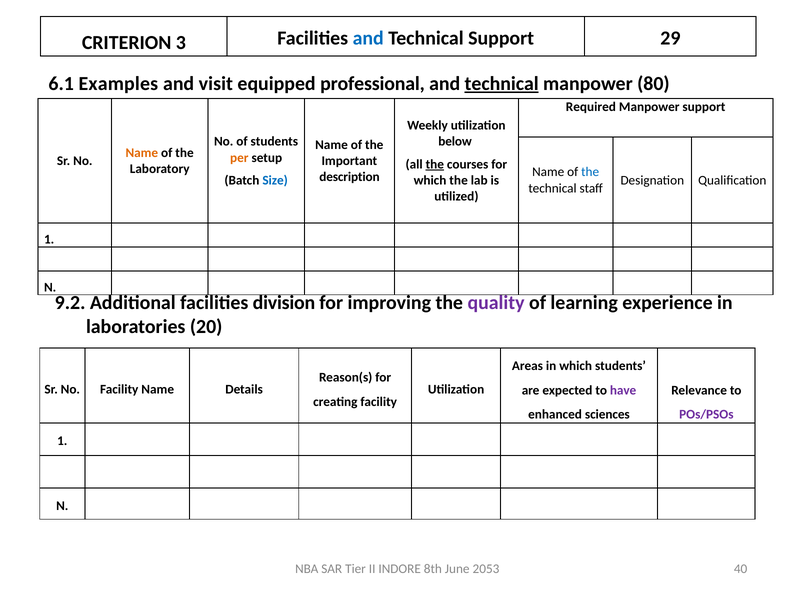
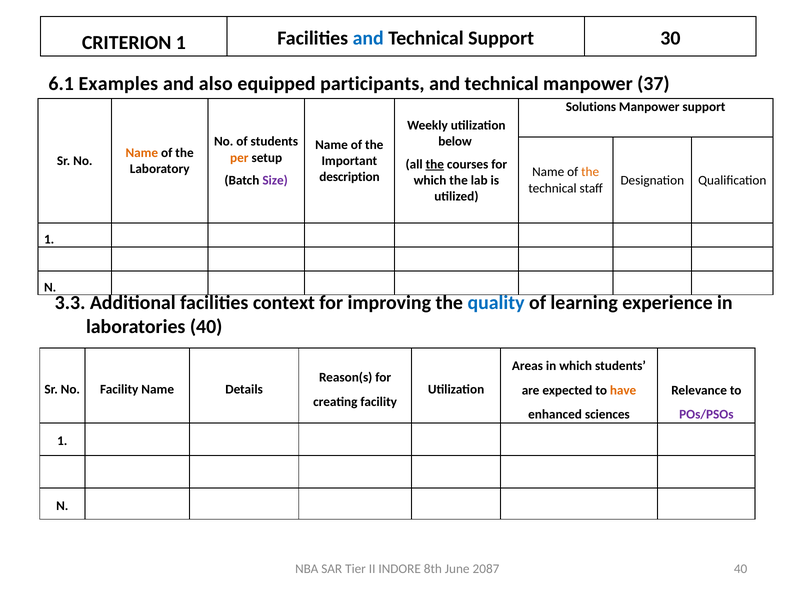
CRITERION 3: 3 -> 1 (181, 43)
29: 29 -> 30 (670, 38)
visit: visit -> also (216, 84)
professional: professional -> participants (372, 84)
technical underline: present -> none (502, 84)
80: 80 -> 37 (653, 84)
Required: Required -> Solutions (591, 107)
the colour: blue -> orange (590, 172)
Size colour: blue -> purple (275, 181)
9.2: 9.2 -> 3.3 (70, 303)
division: division -> context (284, 303)
quality colour: purple -> blue (496, 303)
laboratories 20: 20 -> 40 (206, 327)
have colour: purple -> orange (623, 390)
2053: 2053 -> 2087 (486, 569)
